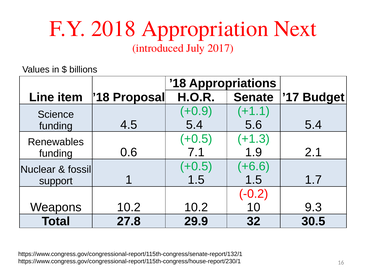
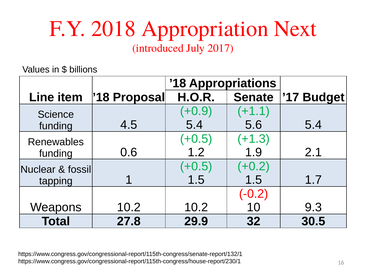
7.1: 7.1 -> 1.2 (196, 152)
+6.6: +6.6 -> +0.2 (254, 166)
support: support -> tapping (56, 181)
